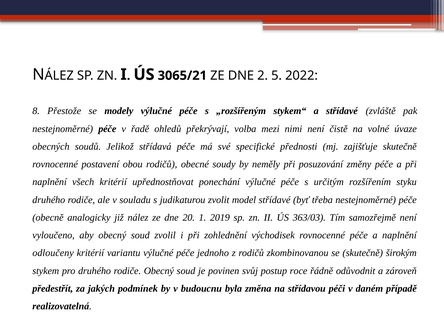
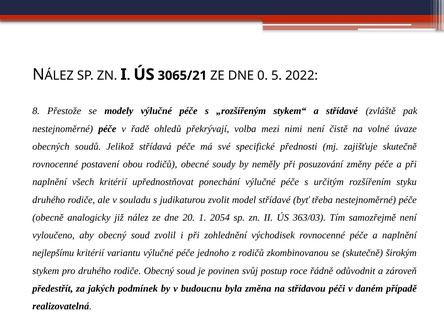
2: 2 -> 0 (263, 76)
2019: 2019 -> 2054 (220, 218)
odloučeny: odloučeny -> nejlepšímu (53, 253)
